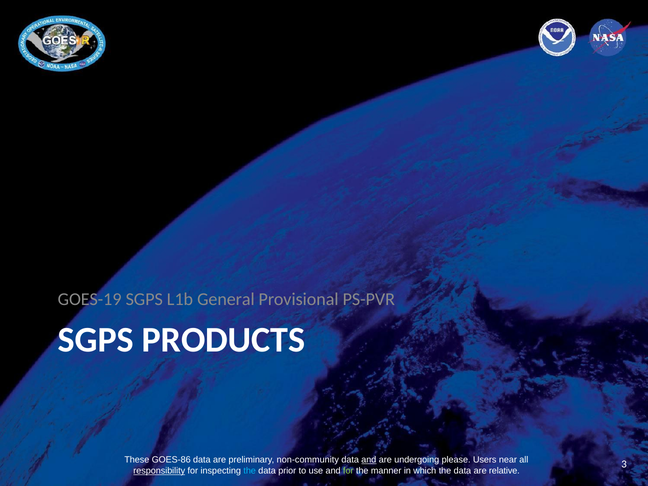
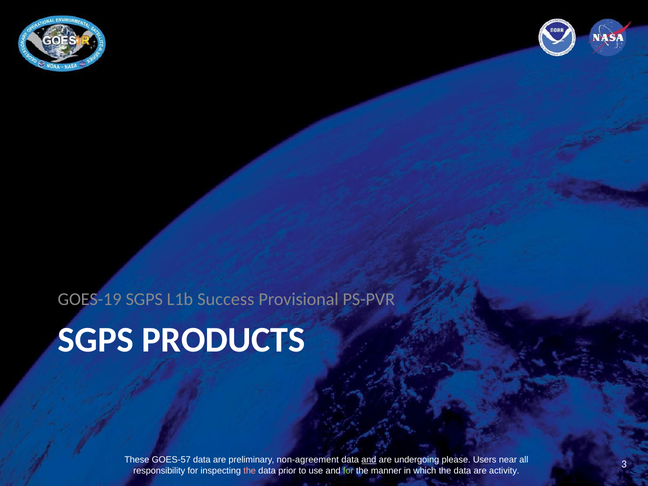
General: General -> Success (226, 299)
GOES-86: GOES-86 -> GOES-57 (171, 460)
non-community: non-community -> non-agreement (308, 460)
responsibility underline: present -> none (159, 471)
the colour: light blue -> pink (250, 471)
relative: relative -> activity (504, 471)
